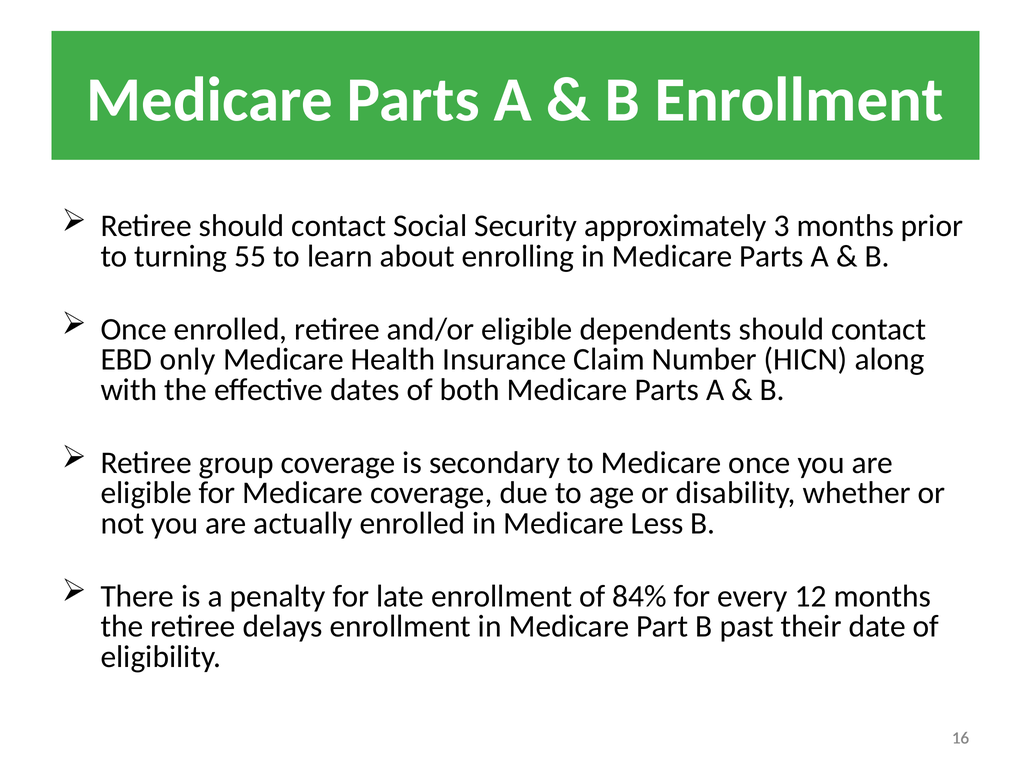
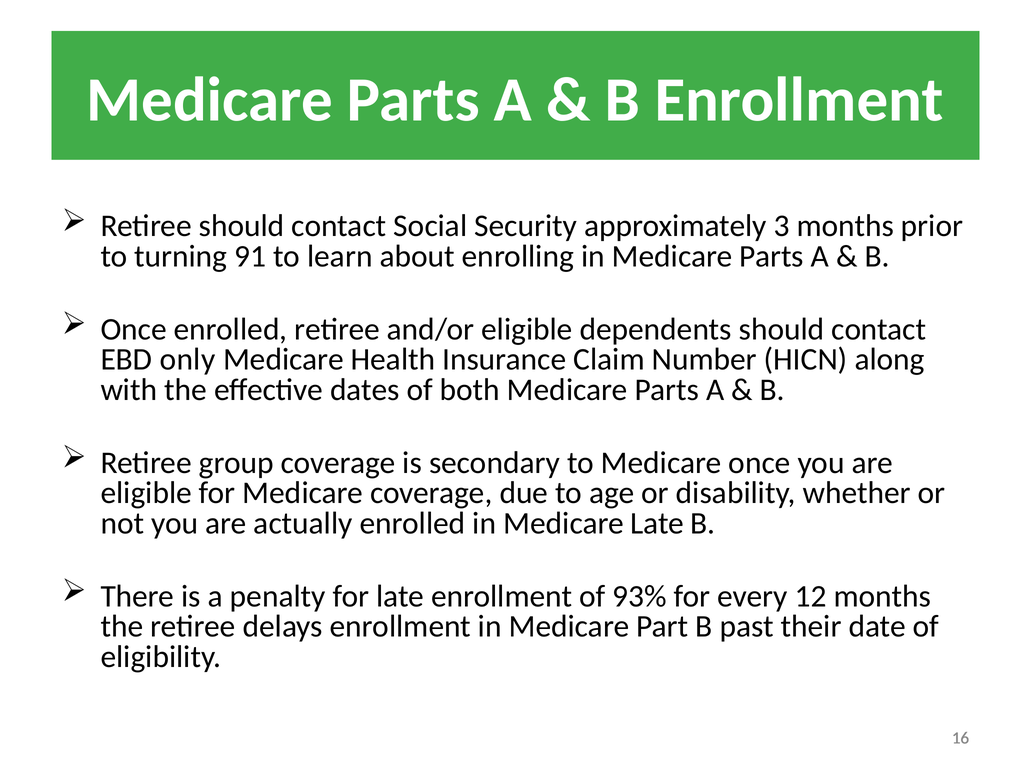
55: 55 -> 91 (250, 256)
Medicare Less: Less -> Late (657, 523)
84%: 84% -> 93% (640, 596)
